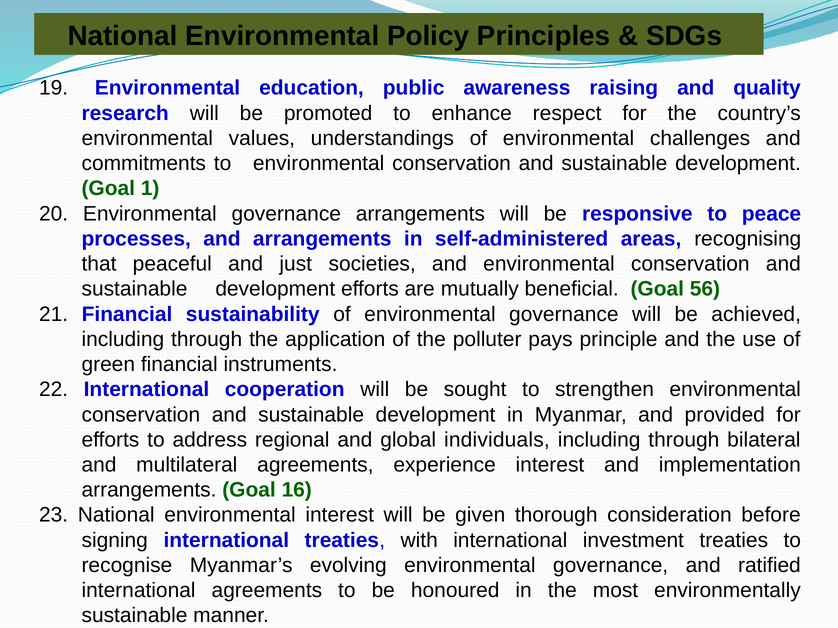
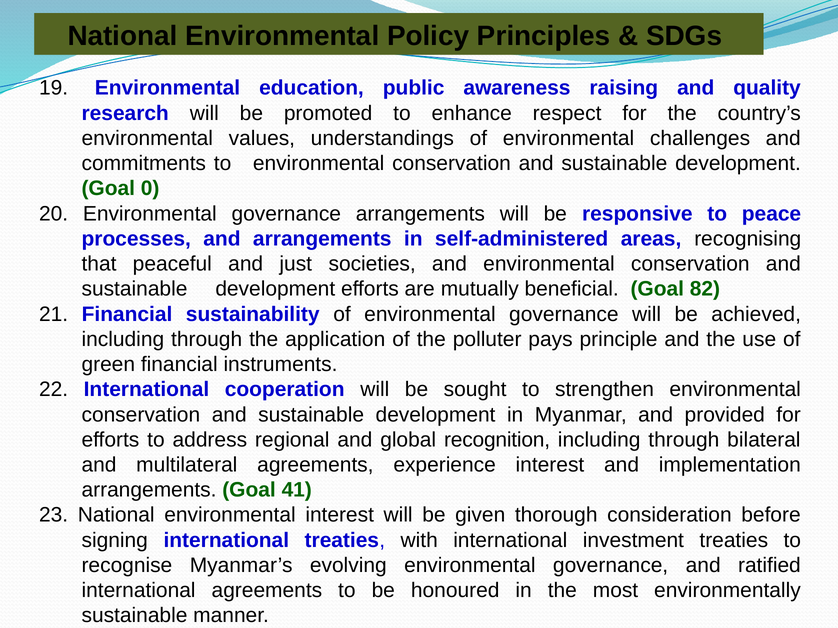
1: 1 -> 0 (150, 189)
56: 56 -> 82 (705, 289)
individuals: individuals -> recognition (497, 440)
16: 16 -> 41 (297, 490)
